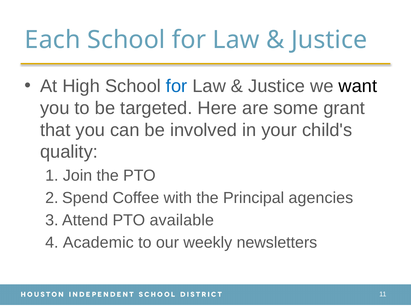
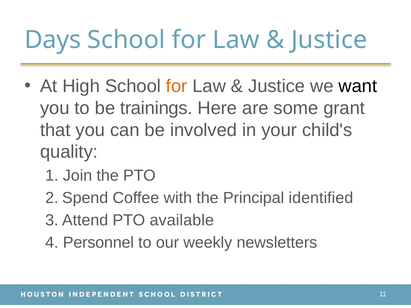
Each: Each -> Days (53, 40)
for colour: blue -> orange (177, 86)
targeted: targeted -> trainings (156, 108)
agencies: agencies -> identified (321, 198)
Academic: Academic -> Personnel (98, 243)
